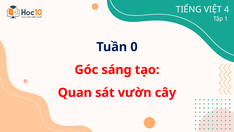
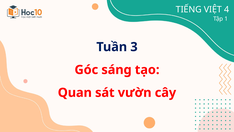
0: 0 -> 3 (134, 47)
